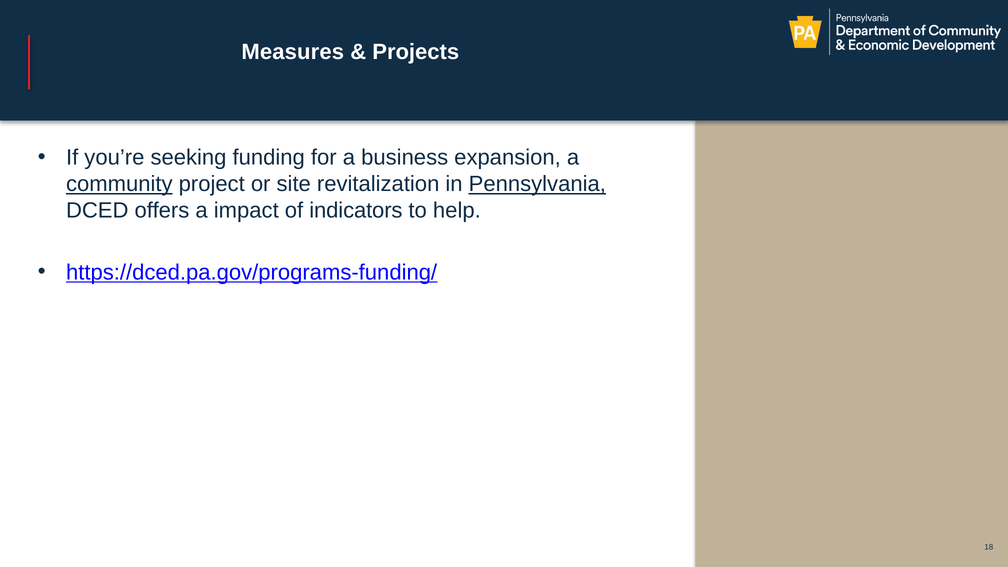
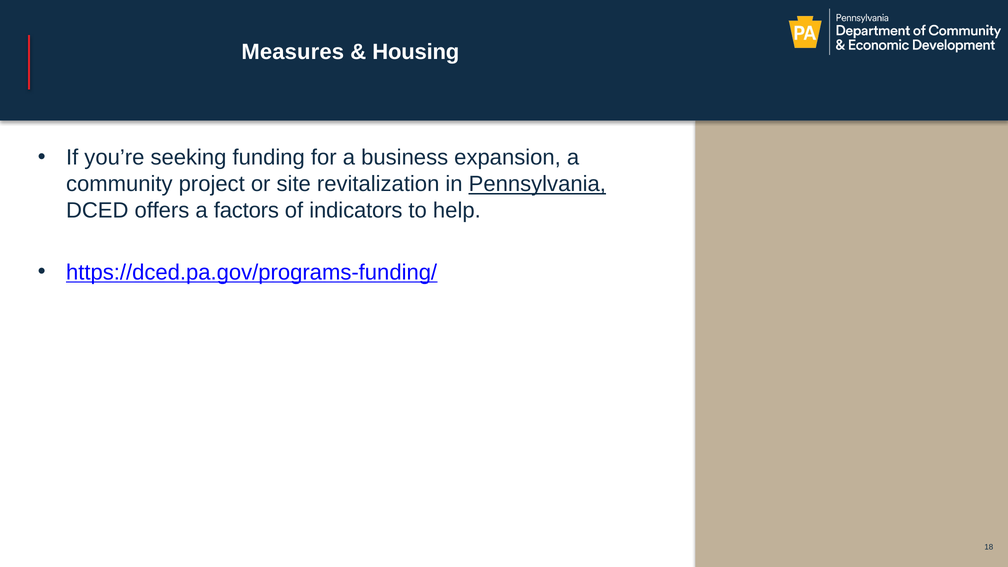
Projects: Projects -> Housing (416, 52)
community underline: present -> none (119, 184)
impact: impact -> factors (246, 211)
